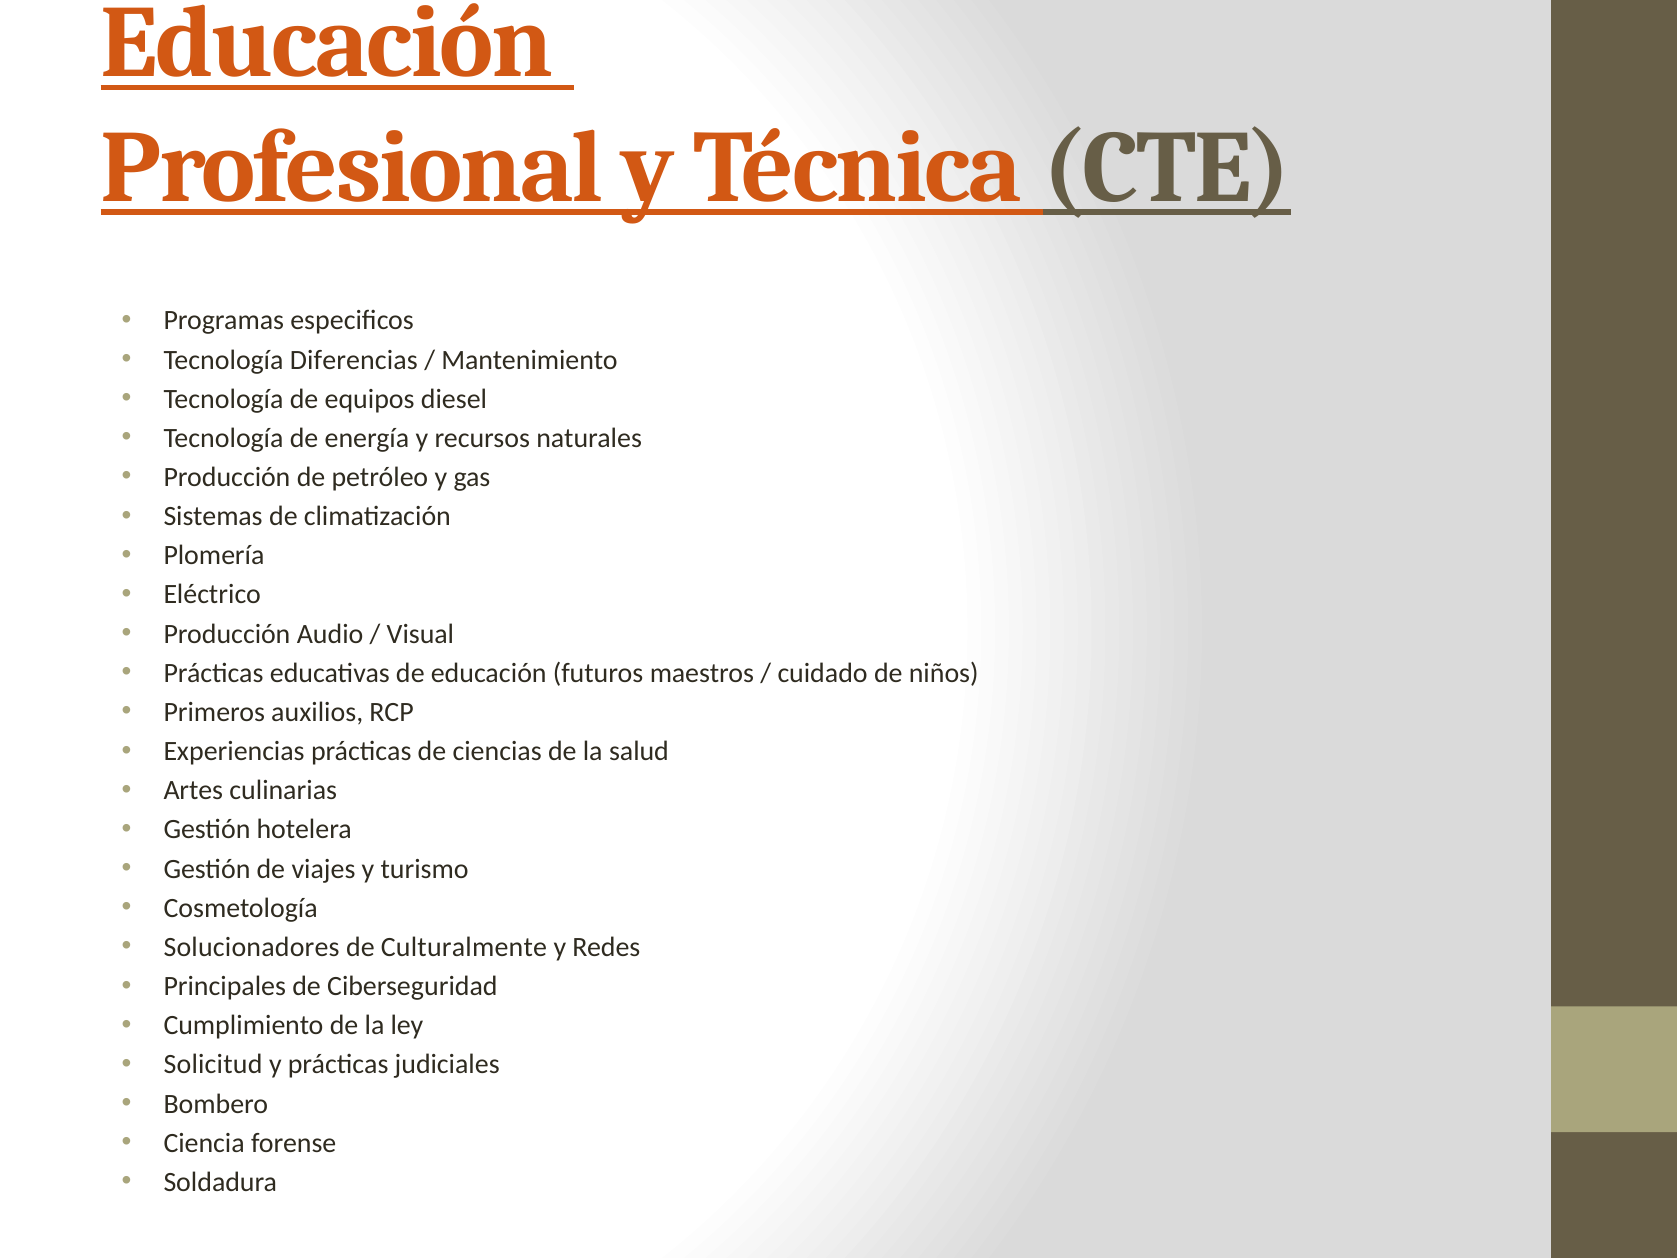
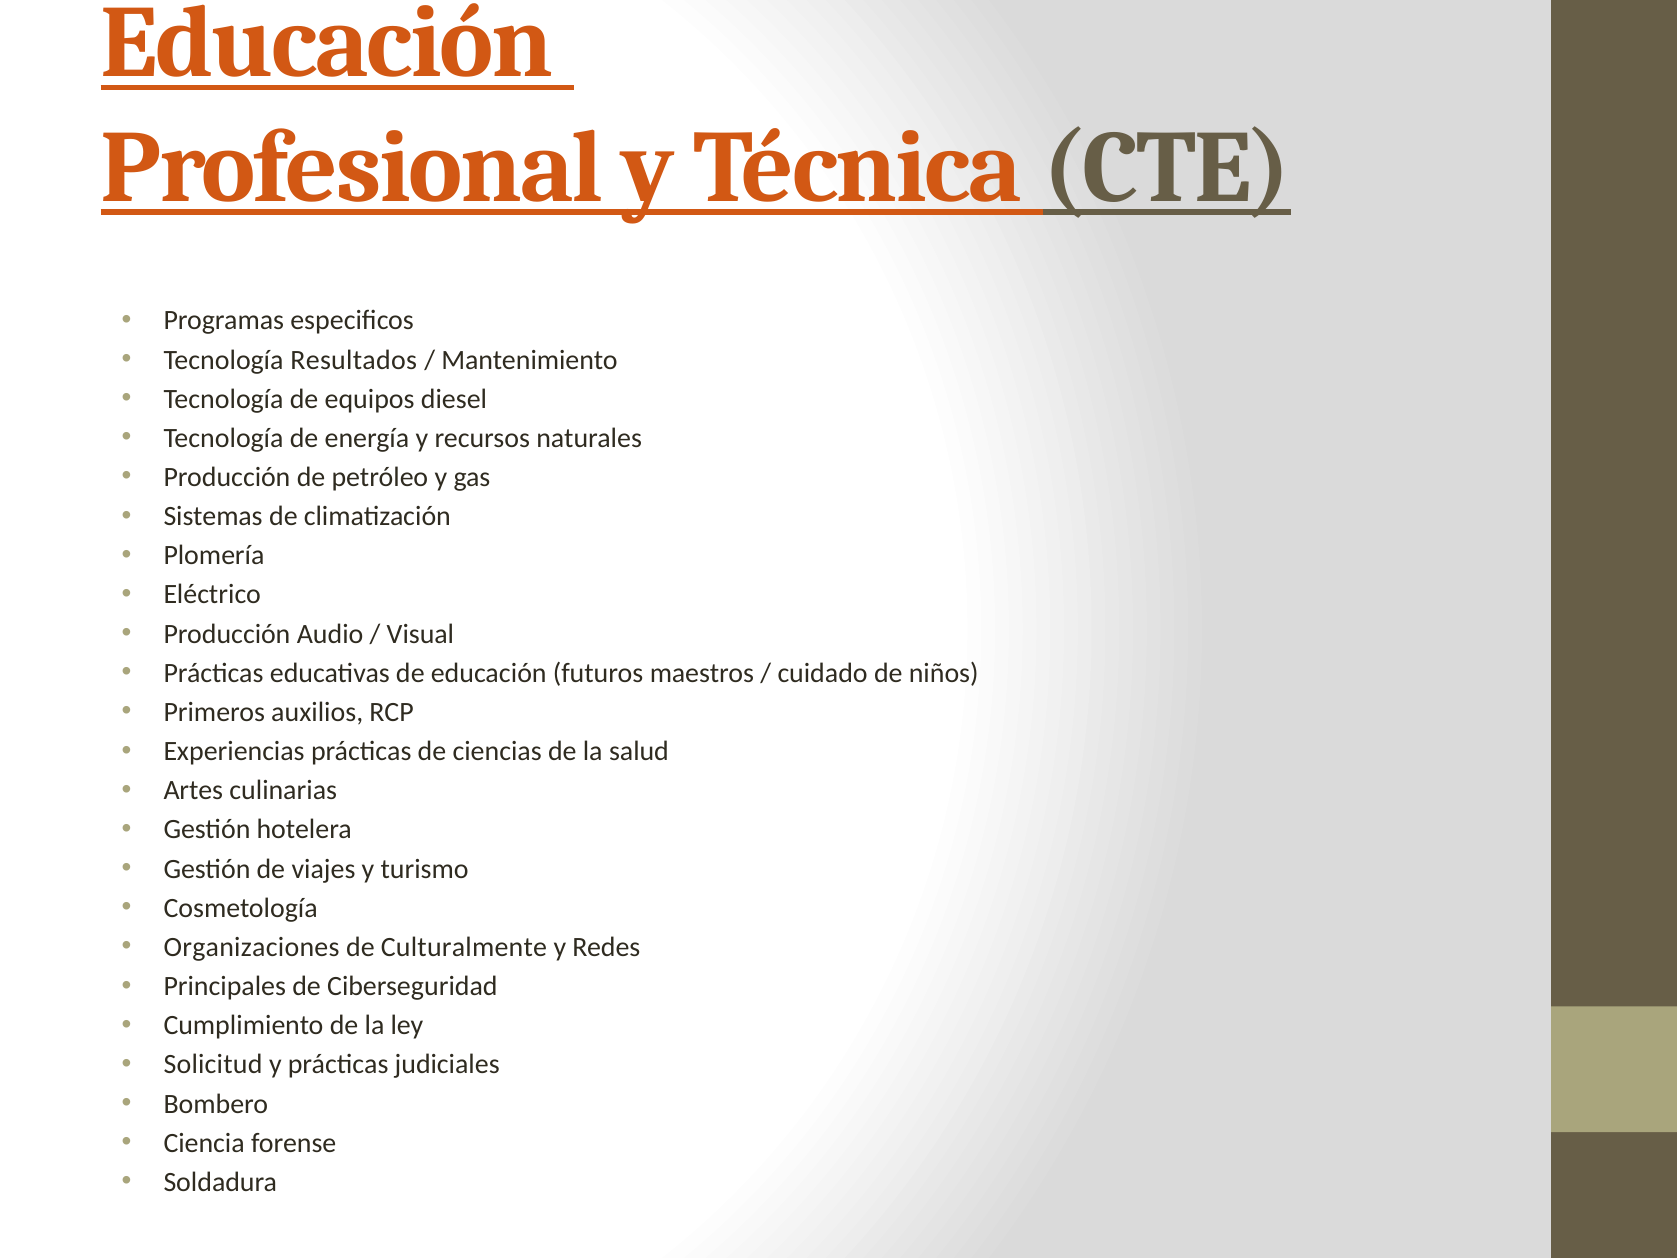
Diferencias: Diferencias -> Resultados (354, 360)
Solucionadores: Solucionadores -> Organizaciones (252, 947)
